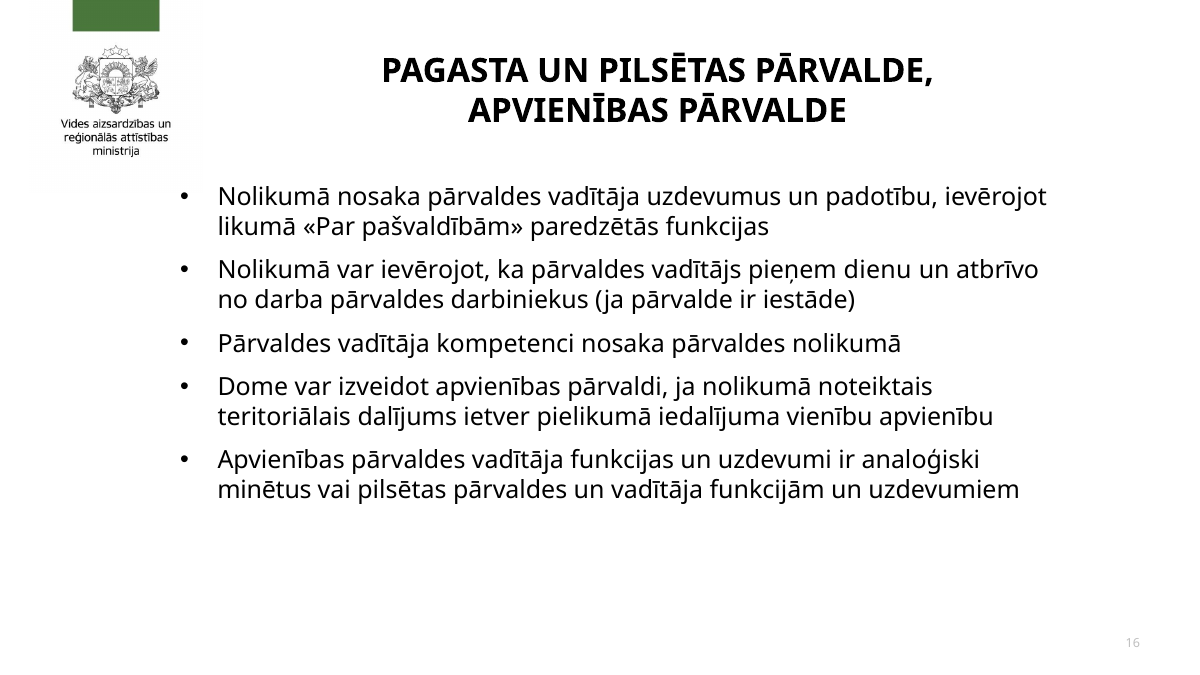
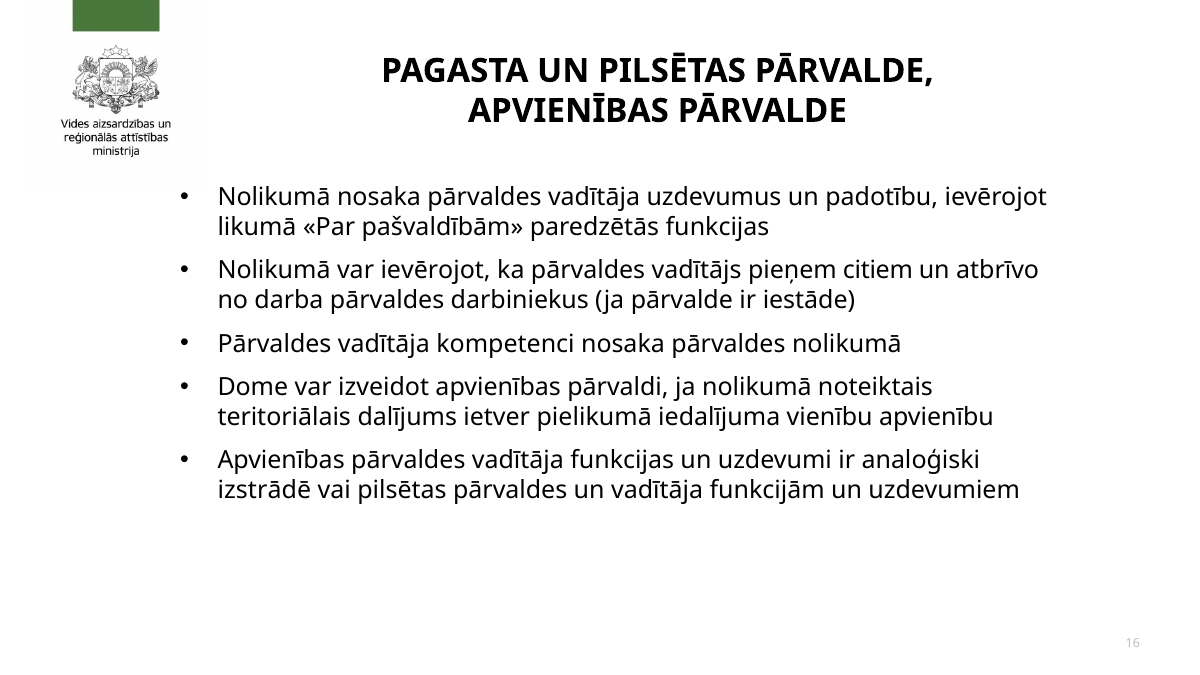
dienu: dienu -> citiem (878, 271)
minētus: minētus -> izstrādē (264, 491)
